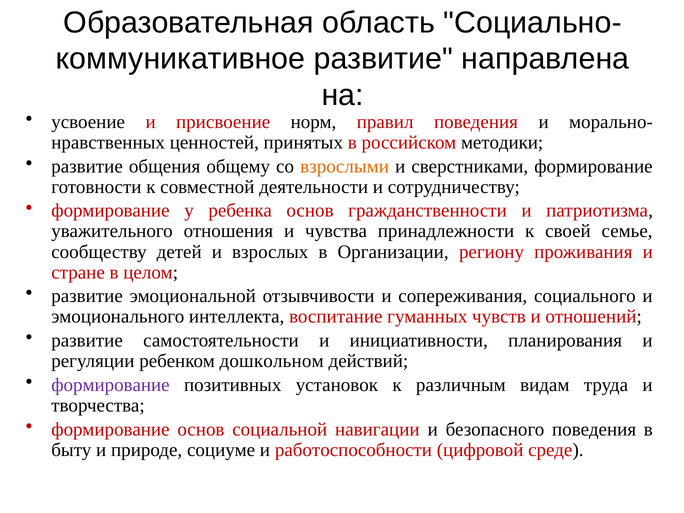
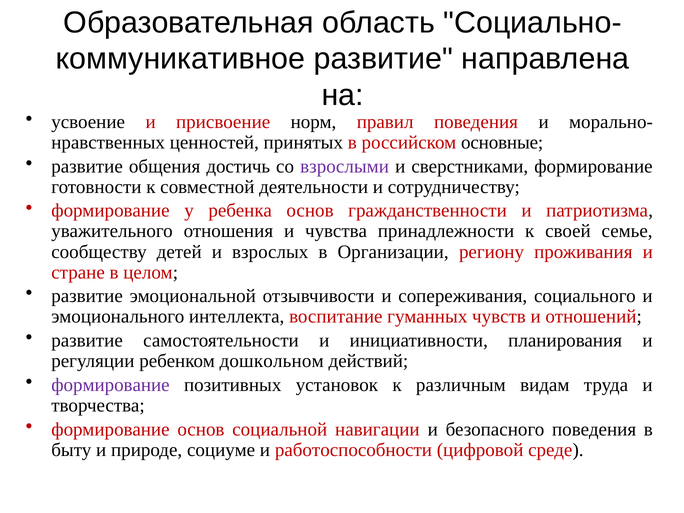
методики: методики -> основные (502, 142)
общему: общему -> достичь (238, 166)
взрослыми colour: orange -> purple (345, 166)
